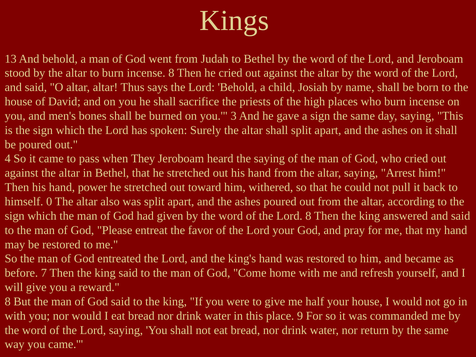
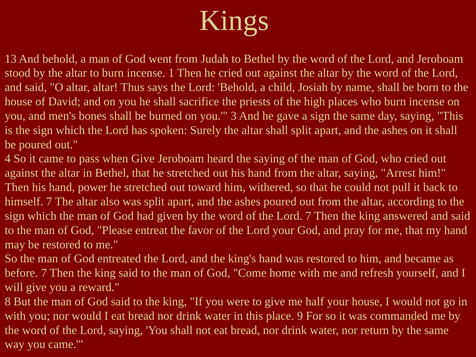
incense 8: 8 -> 1 (171, 73)
when They: They -> Give (143, 159)
himself 0: 0 -> 7 (49, 202)
Lord 8: 8 -> 7 (308, 216)
